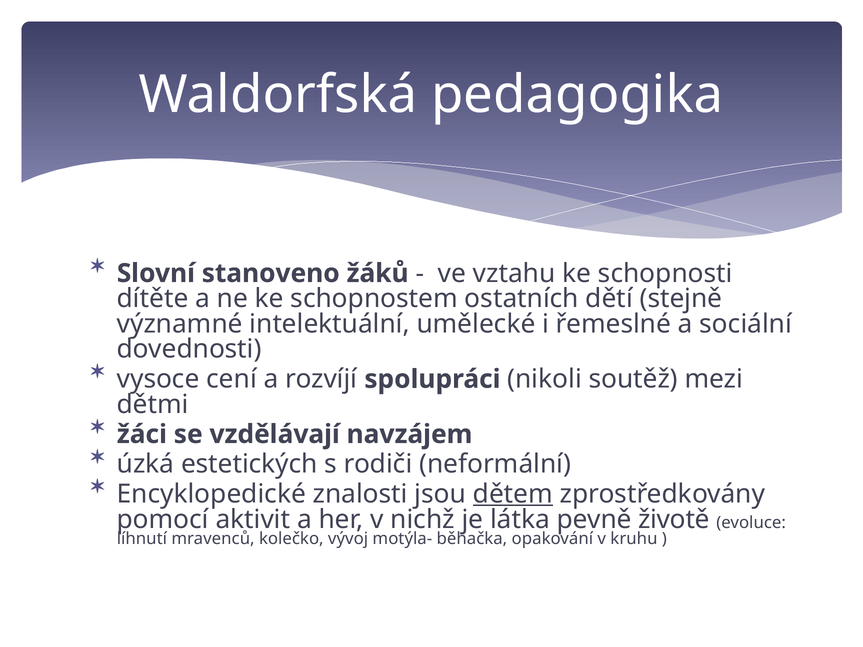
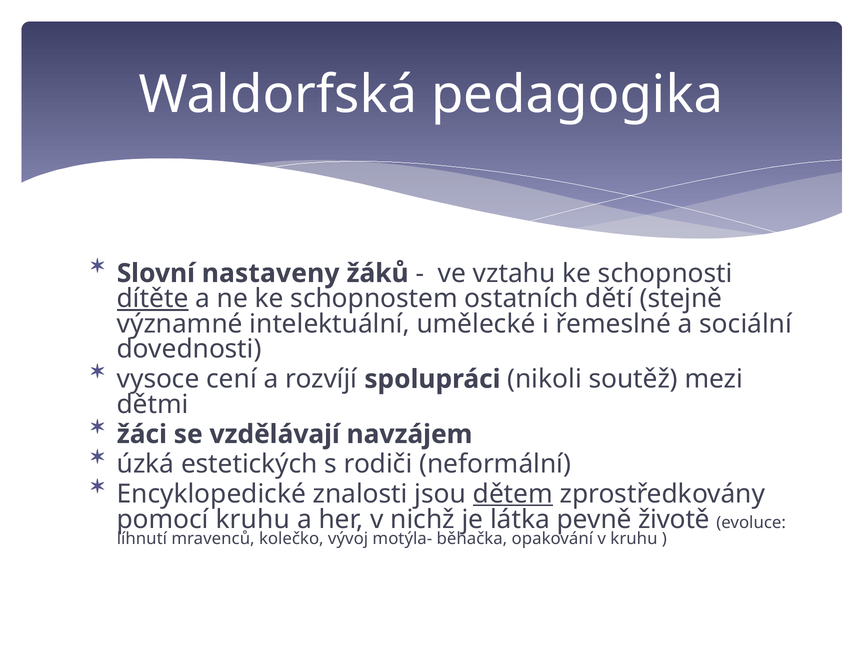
stanoveno: stanoveno -> nastaveny (271, 273)
dítěte underline: none -> present (153, 299)
pomocí aktivit: aktivit -> kruhu (253, 520)
